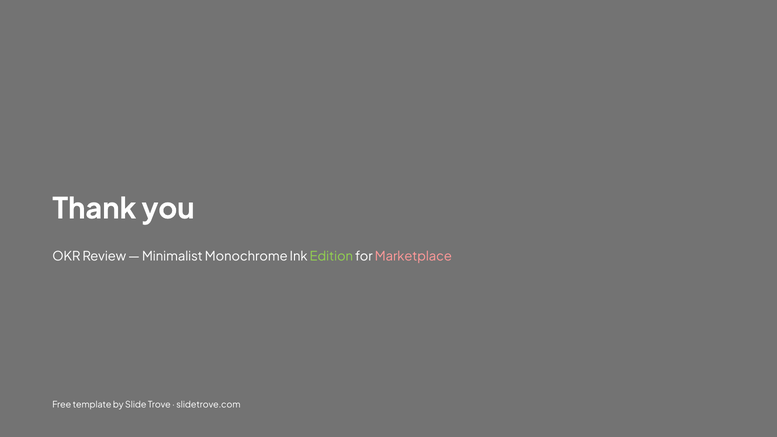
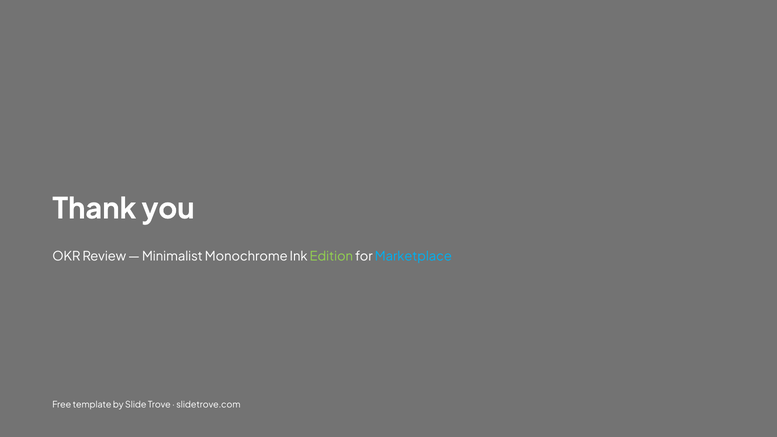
Marketplace colour: pink -> light blue (413, 256)
